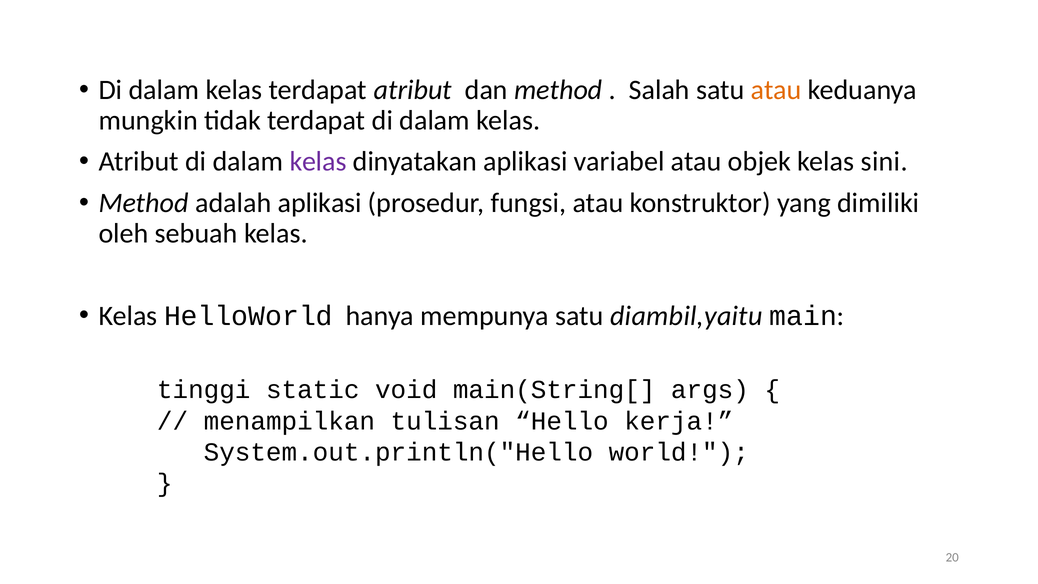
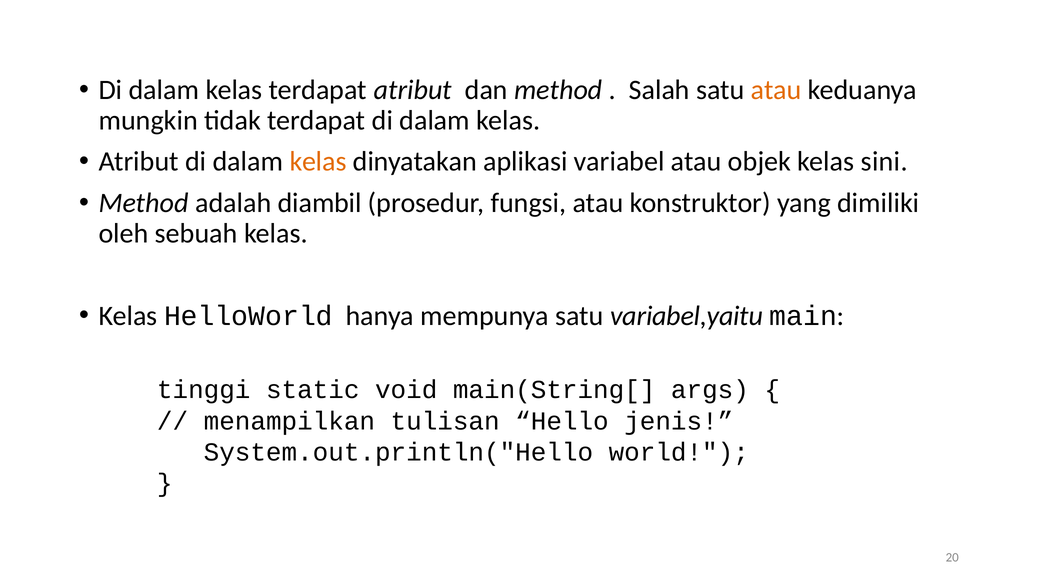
kelas colour: purple -> orange (318, 162)
adalah aplikasi: aplikasi -> diambil (320, 203)
diambil,yaitu: diambil,yaitu -> variabel,yaitu (687, 316)
kerja: kerja -> jenis (679, 421)
